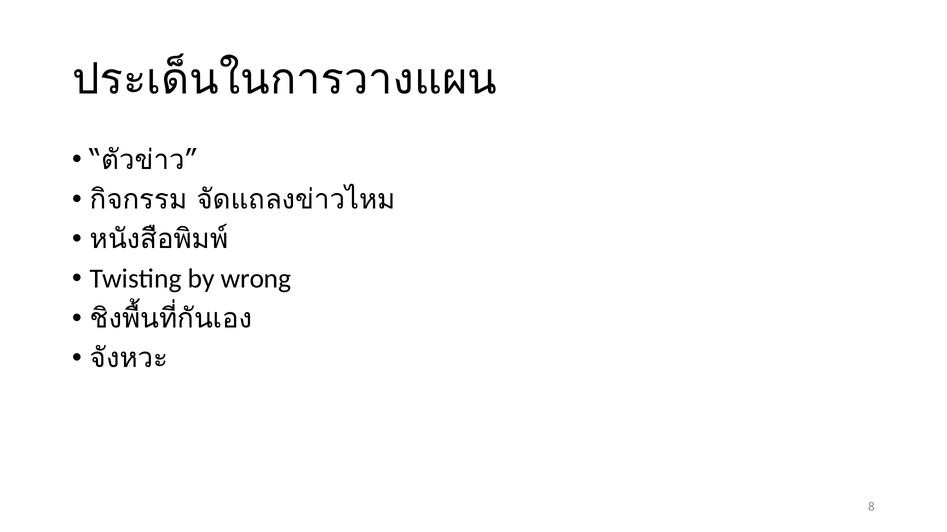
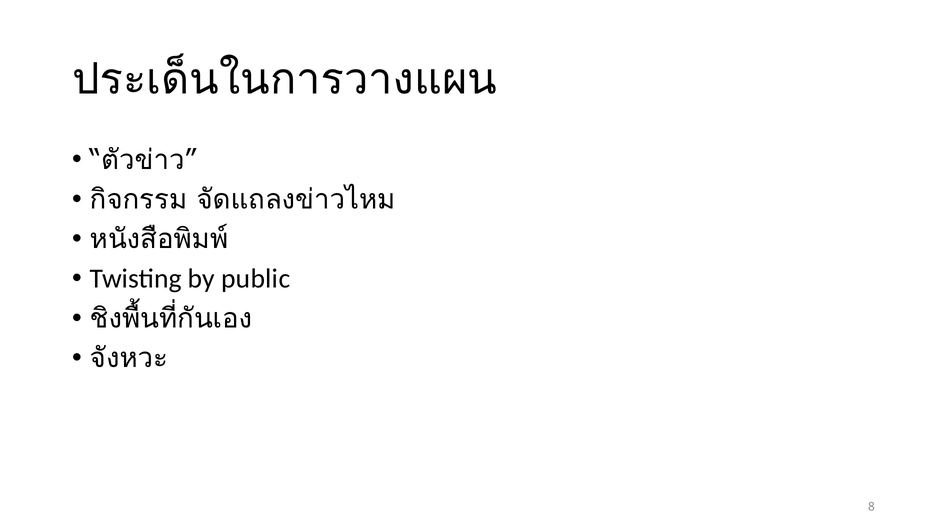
wrong: wrong -> public (256, 279)
